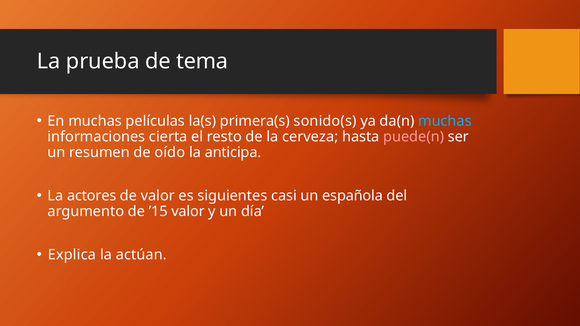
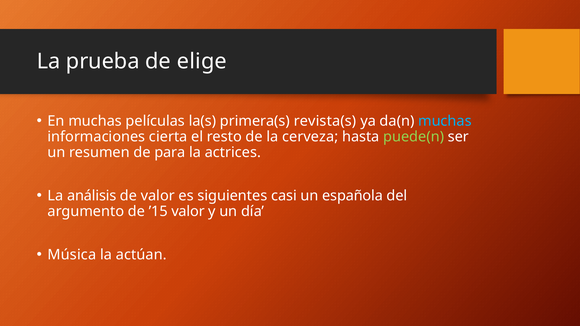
tema: tema -> elige (202, 61)
sonido(s: sonido(s -> revista(s (325, 121)
puede(n colour: pink -> light green (414, 137)
oído: oído -> para (170, 152)
anticipa: anticipa -> actrices (233, 152)
actores: actores -> análisis (92, 196)
Explica: Explica -> Música (72, 255)
